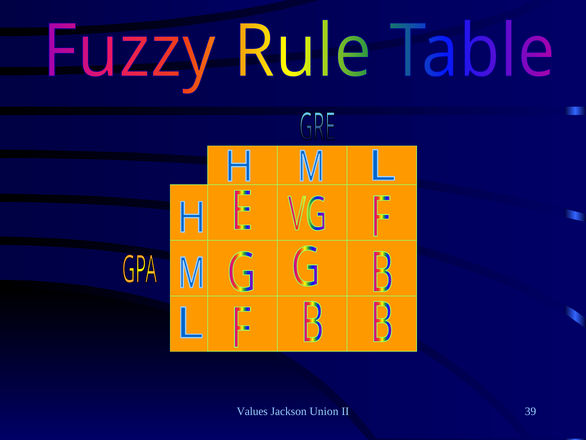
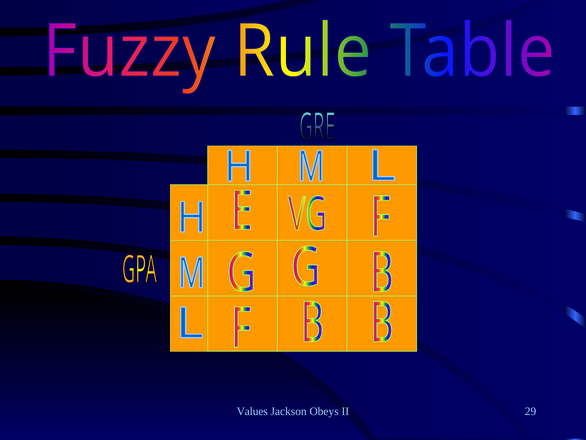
Union: Union -> Obeys (324, 411)
39: 39 -> 29 (530, 411)
